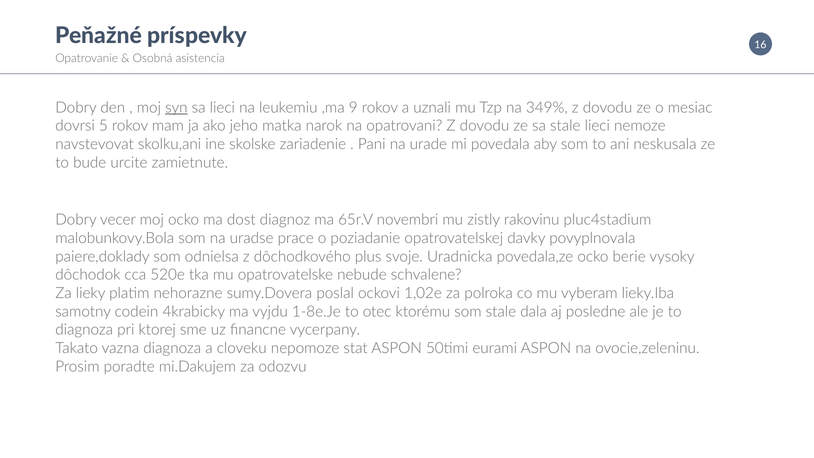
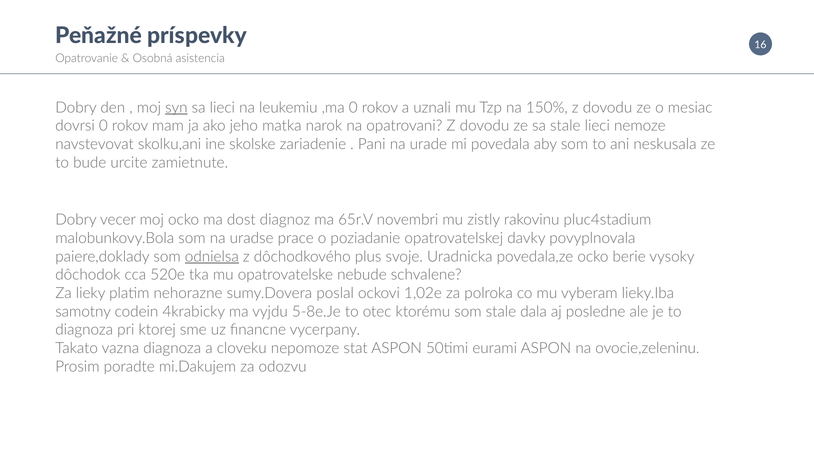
,ma 9: 9 -> 0 (353, 108)
349%: 349% -> 150% (547, 108)
dovrsi 5: 5 -> 0 (103, 126)
odnielsa underline: none -> present (212, 257)
1-8e.Je: 1-8e.Je -> 5-8e.Je (316, 312)
